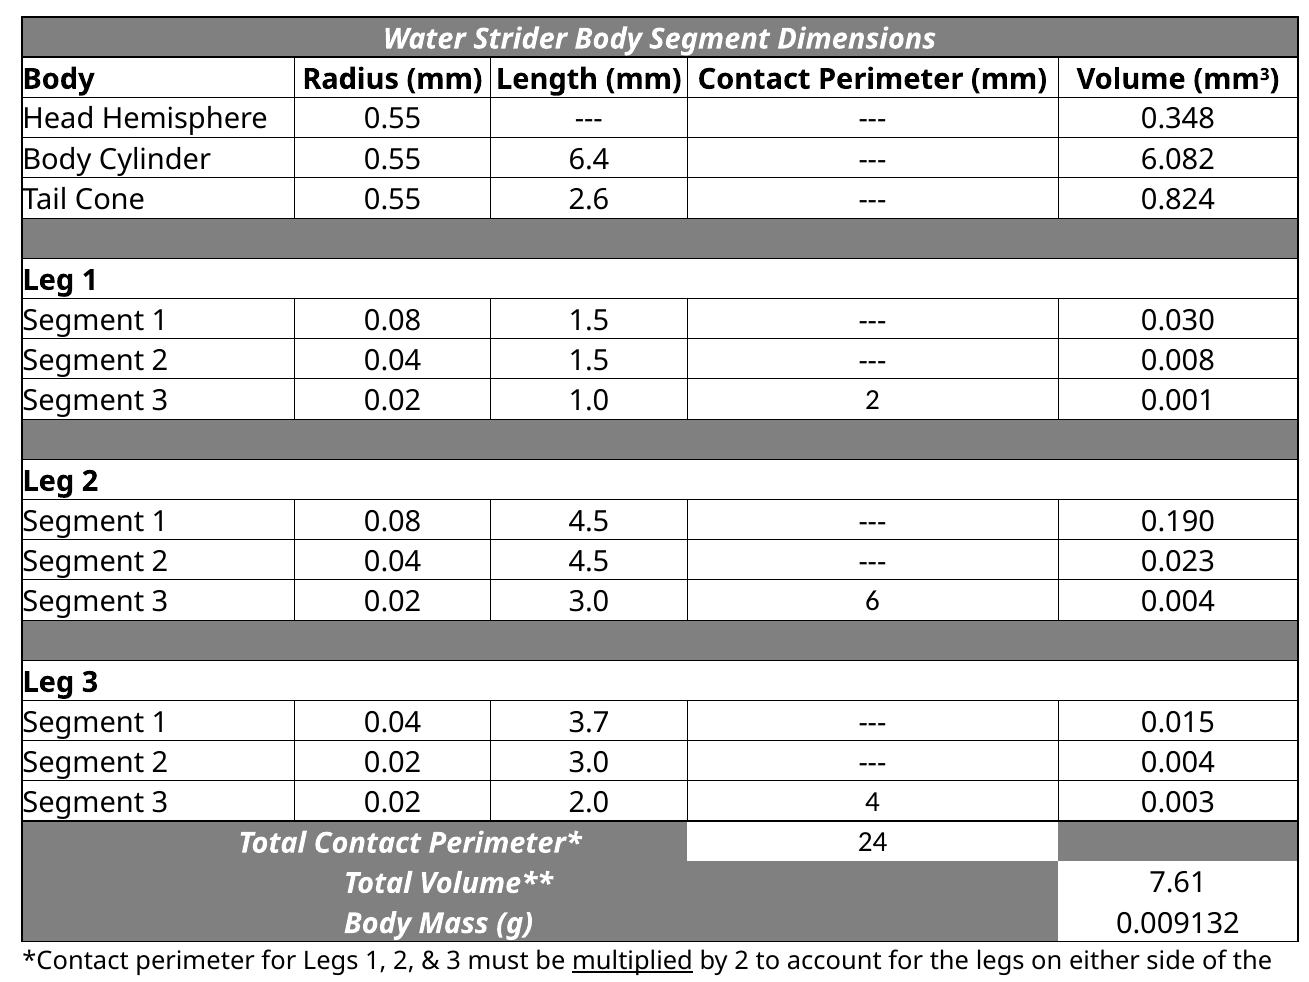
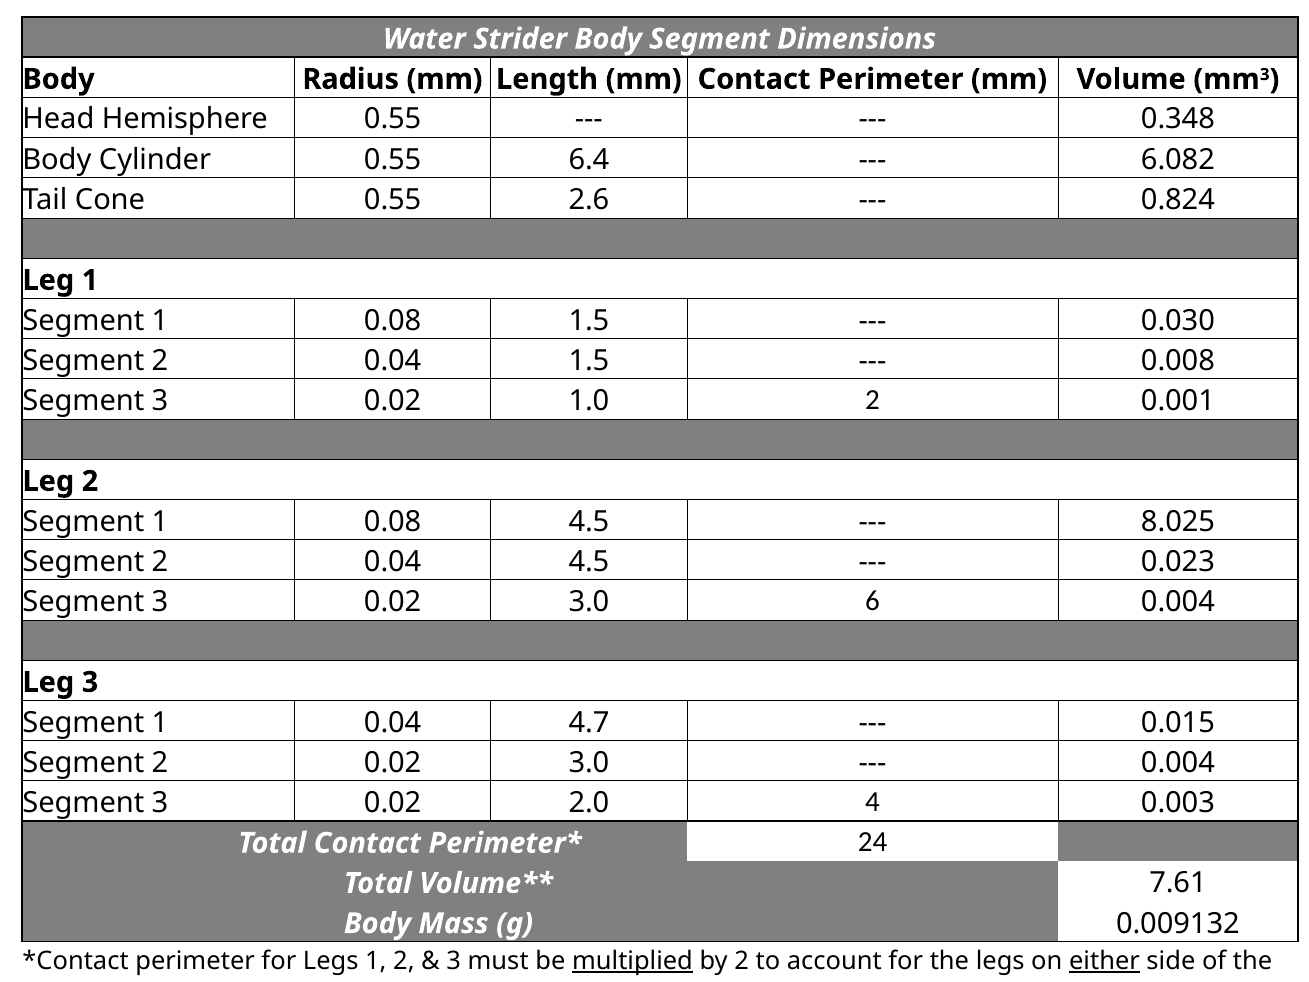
0.190: 0.190 -> 8.025 (1178, 521)
3.7: 3.7 -> 4.7 (589, 722)
either underline: none -> present (1105, 961)
